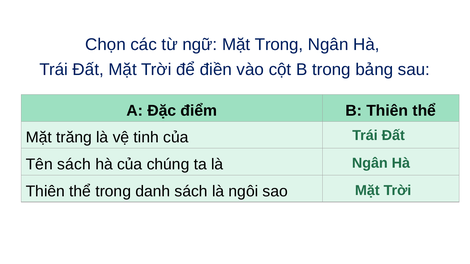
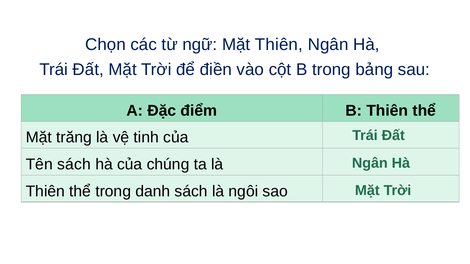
Mặt Trong: Trong -> Thiên (279, 45)
